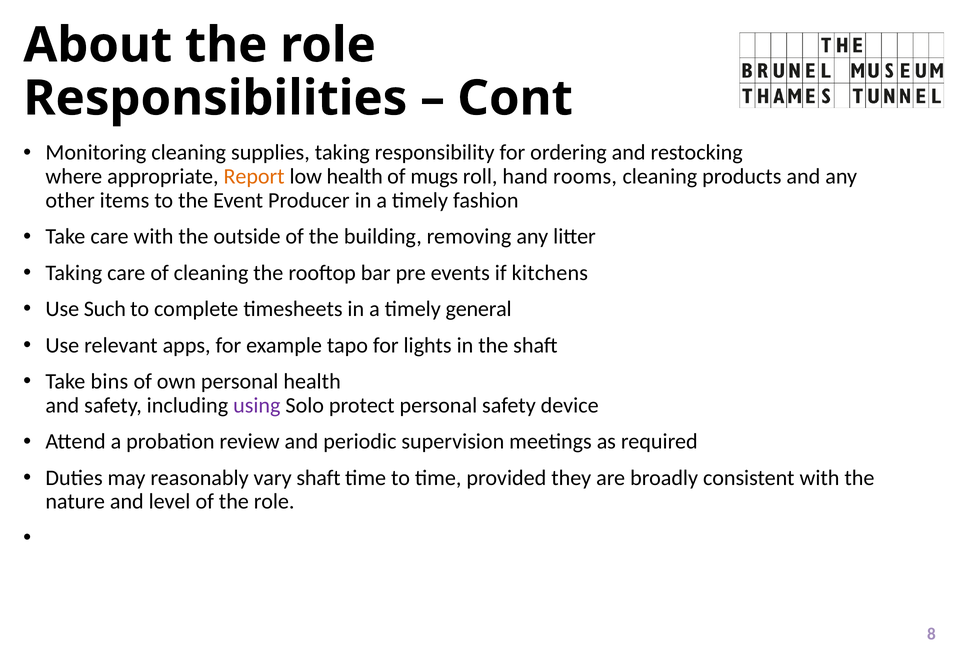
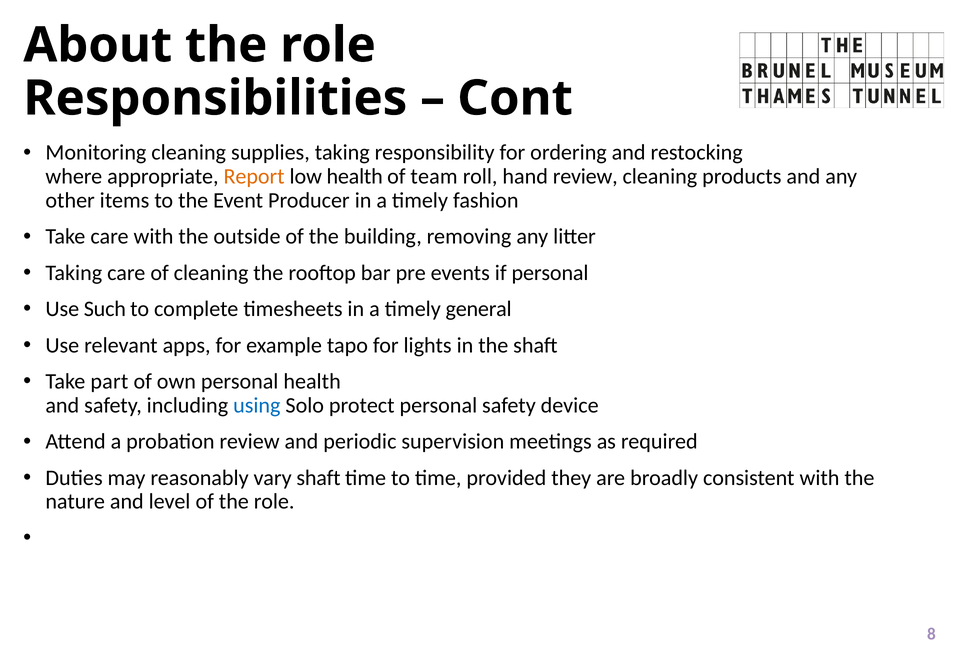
mugs: mugs -> team (434, 176)
hand rooms: rooms -> review (585, 176)
if kitchens: kitchens -> personal (550, 273)
bins: bins -> part (109, 381)
using colour: purple -> blue (257, 405)
